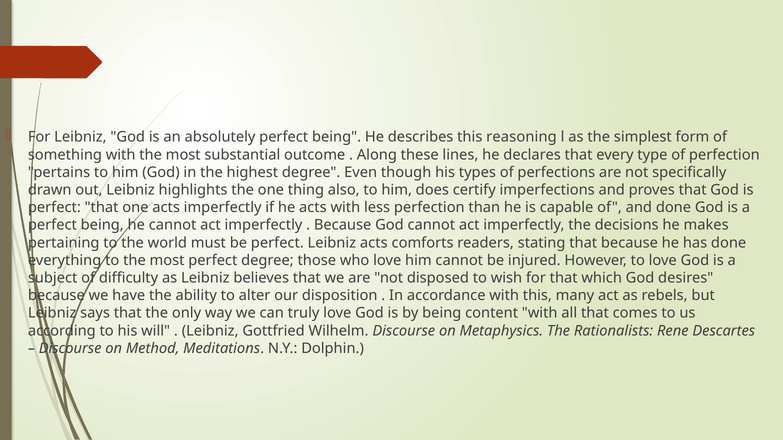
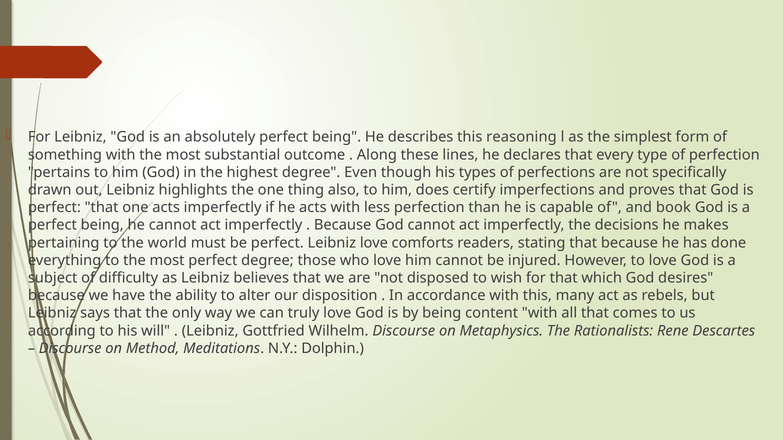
and done: done -> book (673, 208)
Leibniz acts: acts -> love (374, 243)
